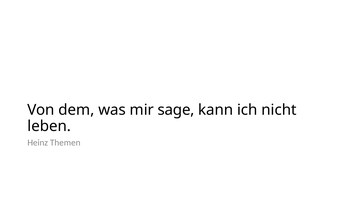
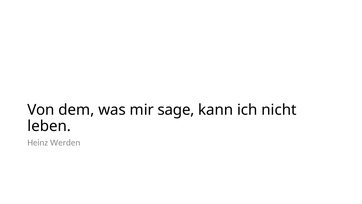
Themen: Themen -> Werden (65, 142)
